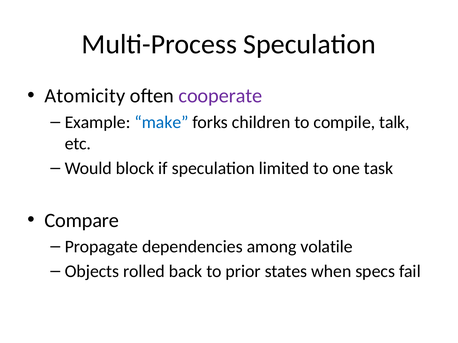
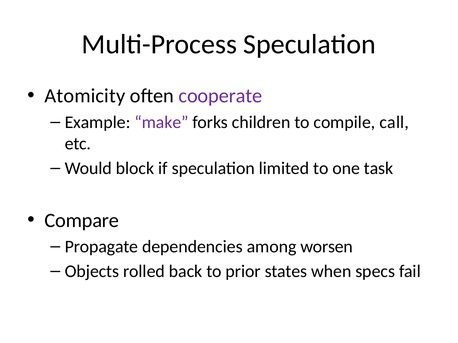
make colour: blue -> purple (162, 122)
talk: talk -> call (394, 122)
volatile: volatile -> worsen (327, 247)
